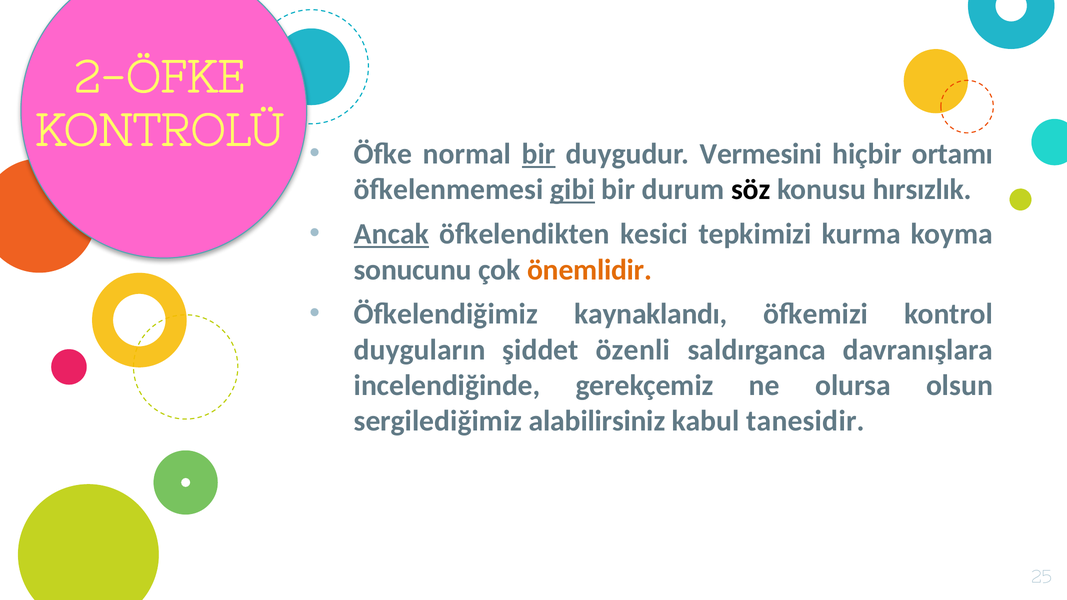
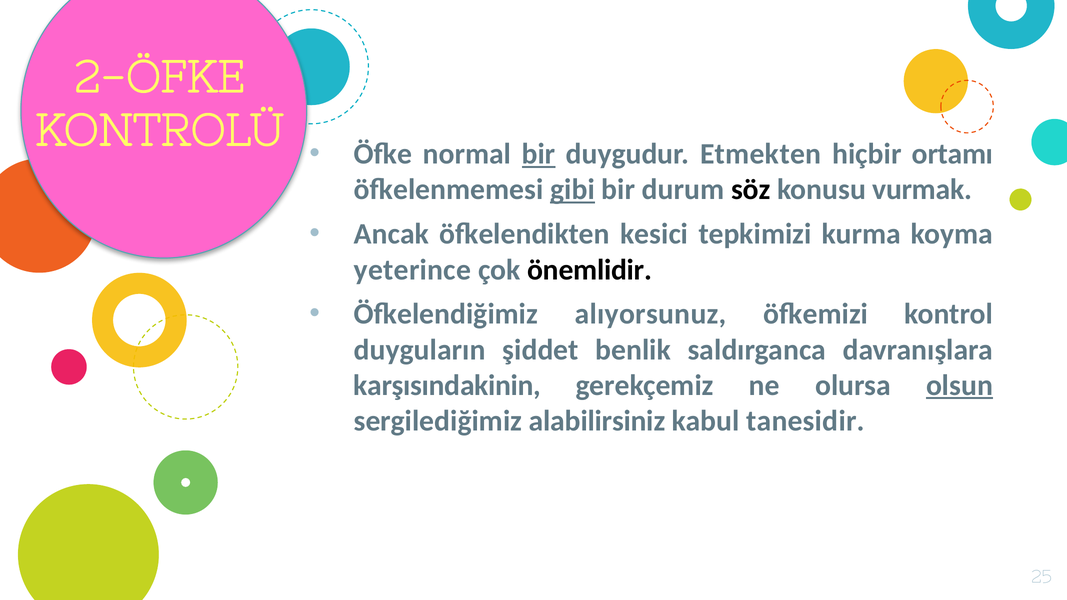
Vermesini: Vermesini -> Etmekten (761, 154)
hırsızlık: hırsızlık -> vurmak (922, 190)
Ancak underline: present -> none (391, 234)
sonucunu: sonucunu -> yeterince (412, 270)
önemlidir colour: orange -> black (590, 270)
kaynaklandı: kaynaklandı -> alıyorsunuz (651, 314)
özenli: özenli -> benlik (633, 350)
incelendiğinde: incelendiğinde -> karşısındakinin (447, 385)
olsun underline: none -> present (959, 385)
